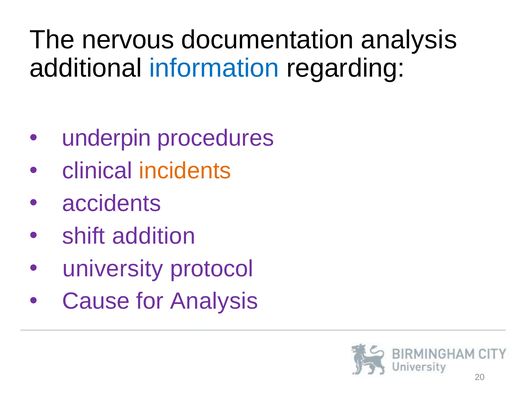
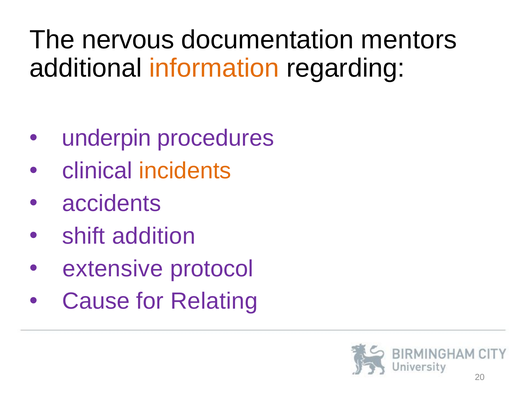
documentation analysis: analysis -> mentors (409, 40)
information colour: blue -> orange (214, 68)
university: university -> extensive (113, 268)
for Analysis: Analysis -> Relating (214, 301)
